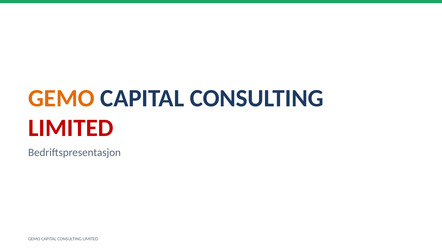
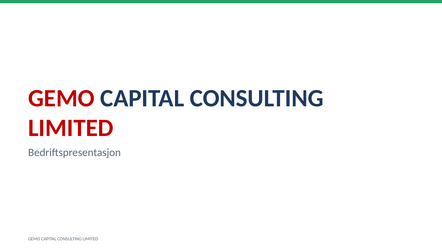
GEMO colour: orange -> red (61, 98)
